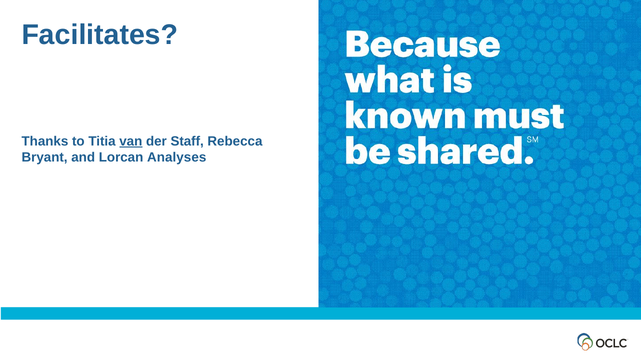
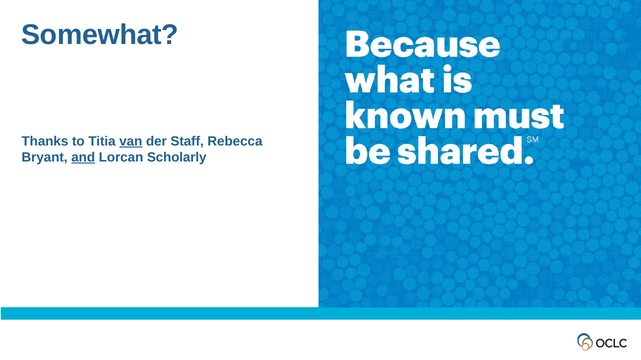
Facilitates: Facilitates -> Somewhat (100, 35)
and underline: none -> present (83, 158)
Analyses: Analyses -> Scholarly (177, 158)
